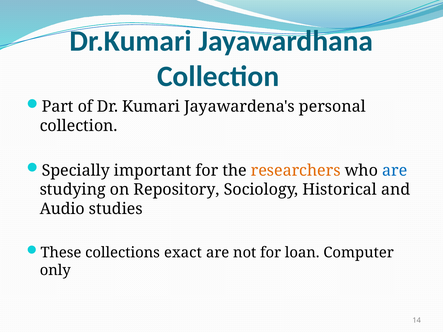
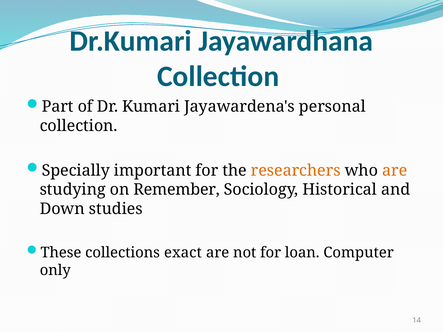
are colour: blue -> orange (395, 171)
Repository: Repository -> Remember (177, 190)
Audio: Audio -> Down (62, 209)
